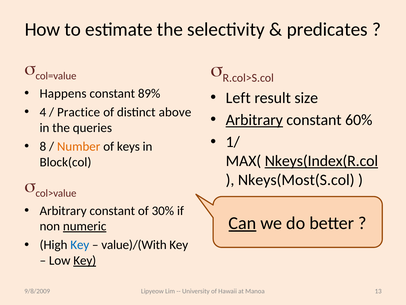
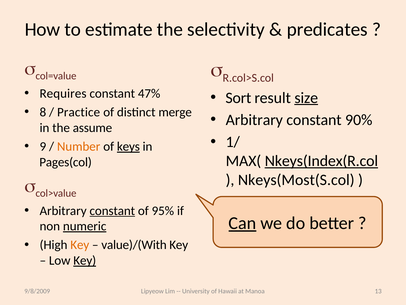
Happens: Happens -> Requires (63, 93)
89%: 89% -> 47% (149, 93)
Left: Left -> Sort (238, 98)
size underline: none -> present (306, 98)
4: 4 -> 8 (43, 112)
above: above -> merge (175, 112)
Arbitrary underline: present -> none (254, 120)
60%: 60% -> 90% (359, 120)
queries: queries -> assume (92, 128)
8: 8 -> 9 (43, 146)
keys underline: none -> present (128, 146)
Block(col: Block(col -> Pages(col (66, 162)
constant underline: none -> present (112, 210)
30%: 30% -> 95% (163, 210)
Key colour: blue -> orange (80, 245)
